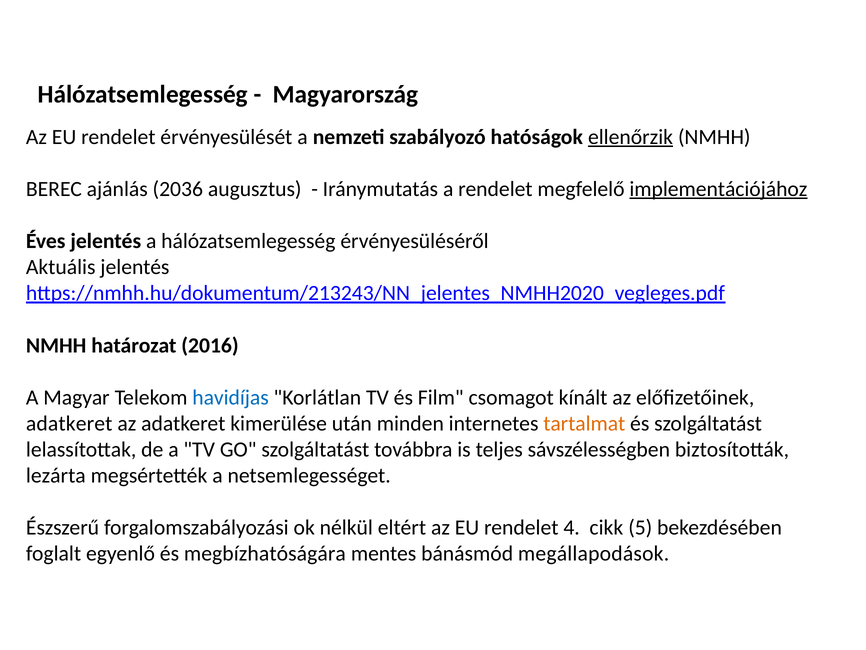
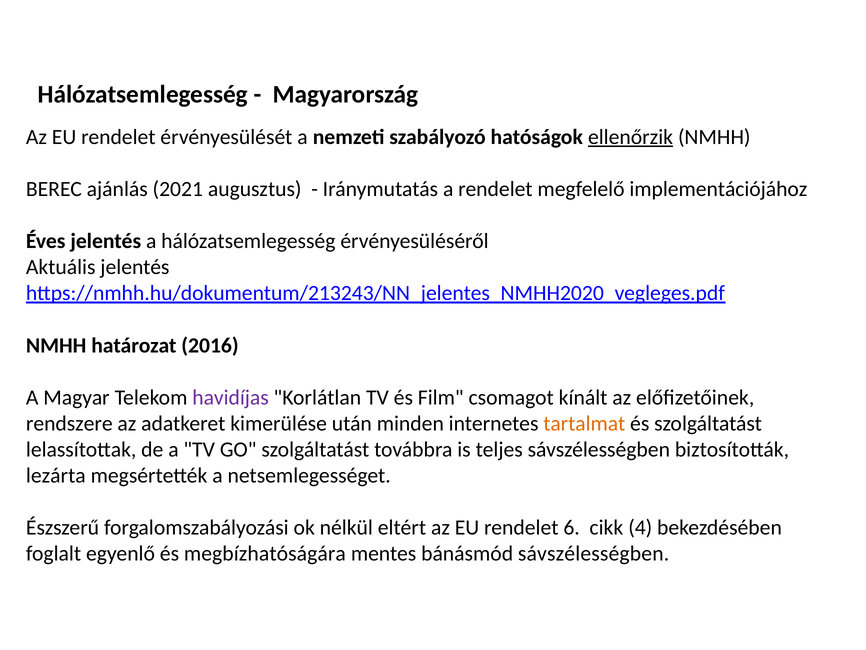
2036: 2036 -> 2021 (178, 189)
implementációjához underline: present -> none (718, 189)
havidíjas colour: blue -> purple (231, 397)
adatkeret: adatkeret -> rendszere (69, 423)
4: 4 -> 6 (572, 527)
5: 5 -> 4 (640, 527)
bánásmód megállapodások: megállapodások -> sávszélességben (594, 553)
